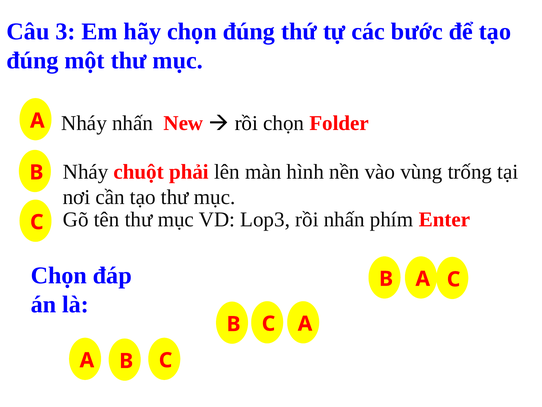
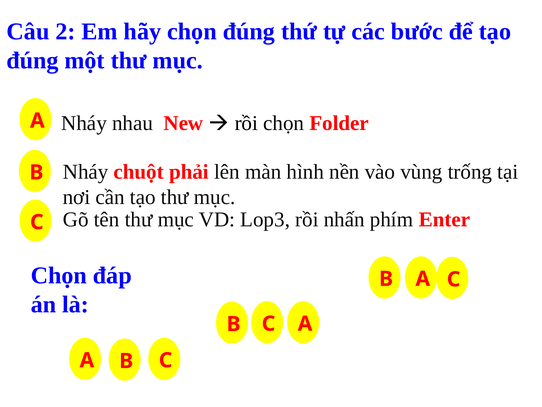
3: 3 -> 2 (65, 31)
Nháy nhấn: nhấn -> nhau (133, 123)
